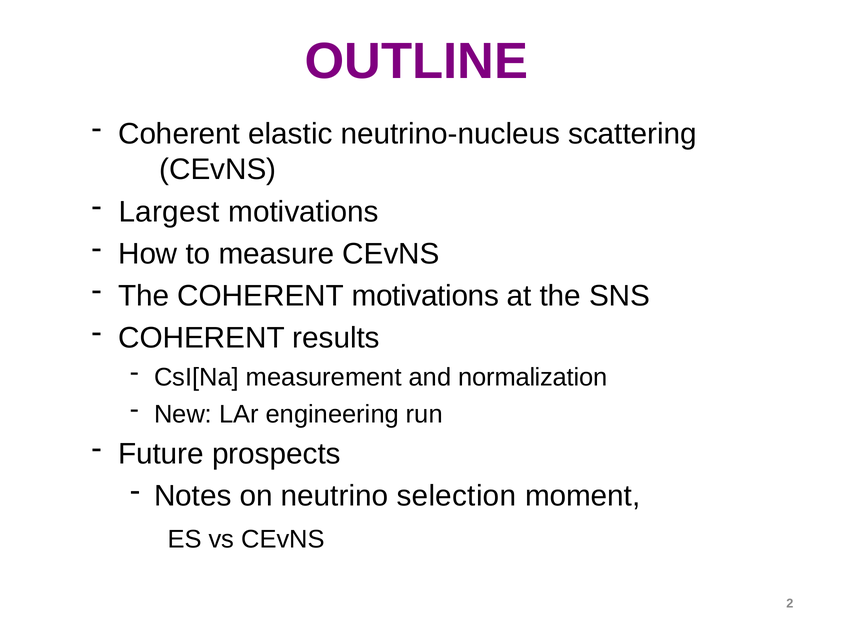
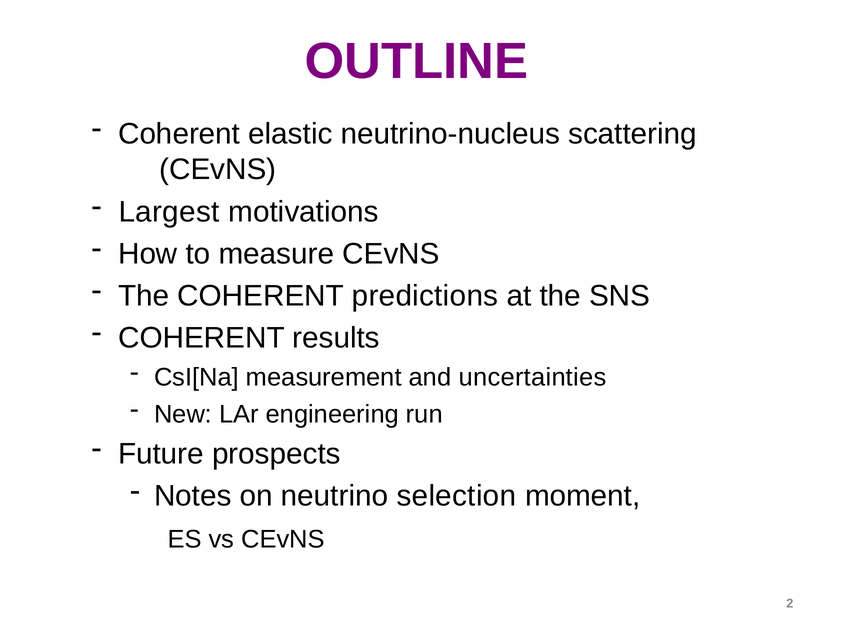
COHERENT motivations: motivations -> predictions (425, 296)
normalization: normalization -> uncertainties (533, 377)
